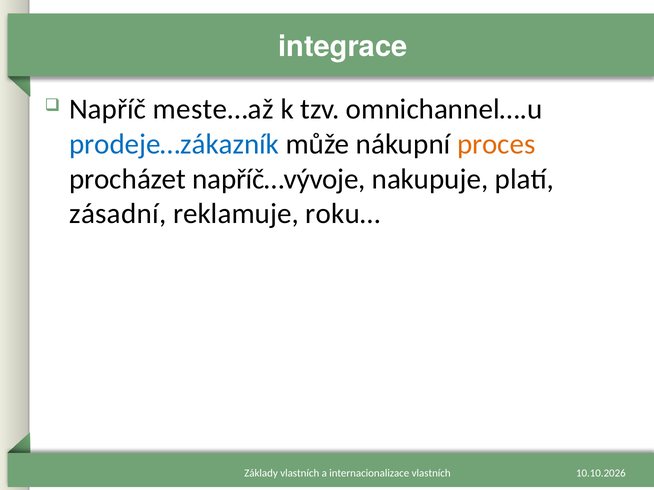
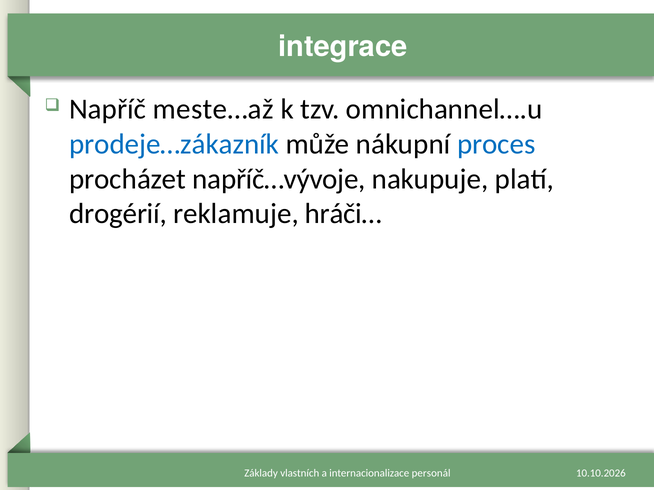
proces colour: orange -> blue (496, 144)
zásadní: zásadní -> drogérií (118, 214)
roku…: roku… -> hráči… (343, 214)
internacionalizace vlastních: vlastních -> personál (431, 474)
